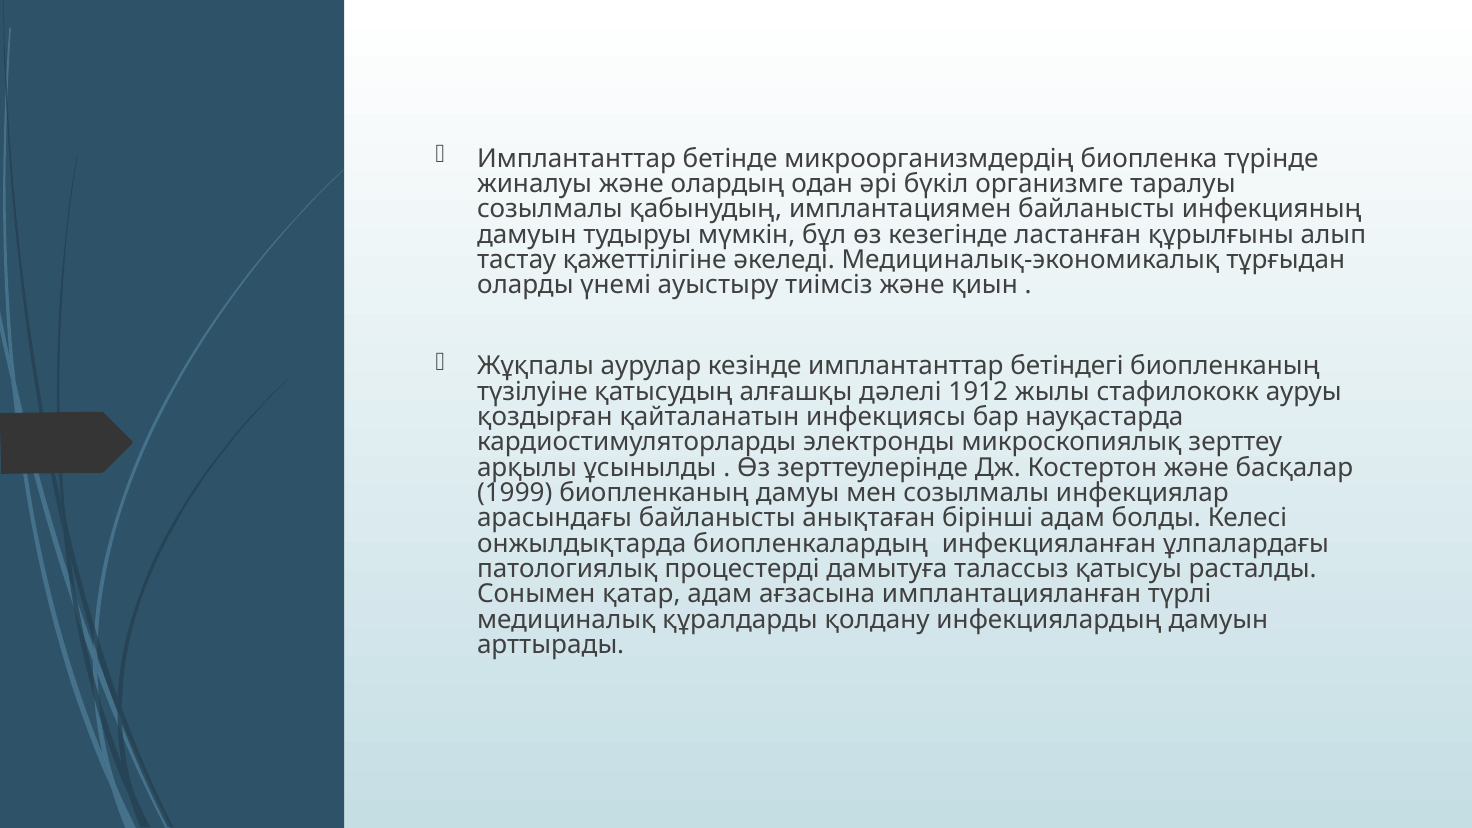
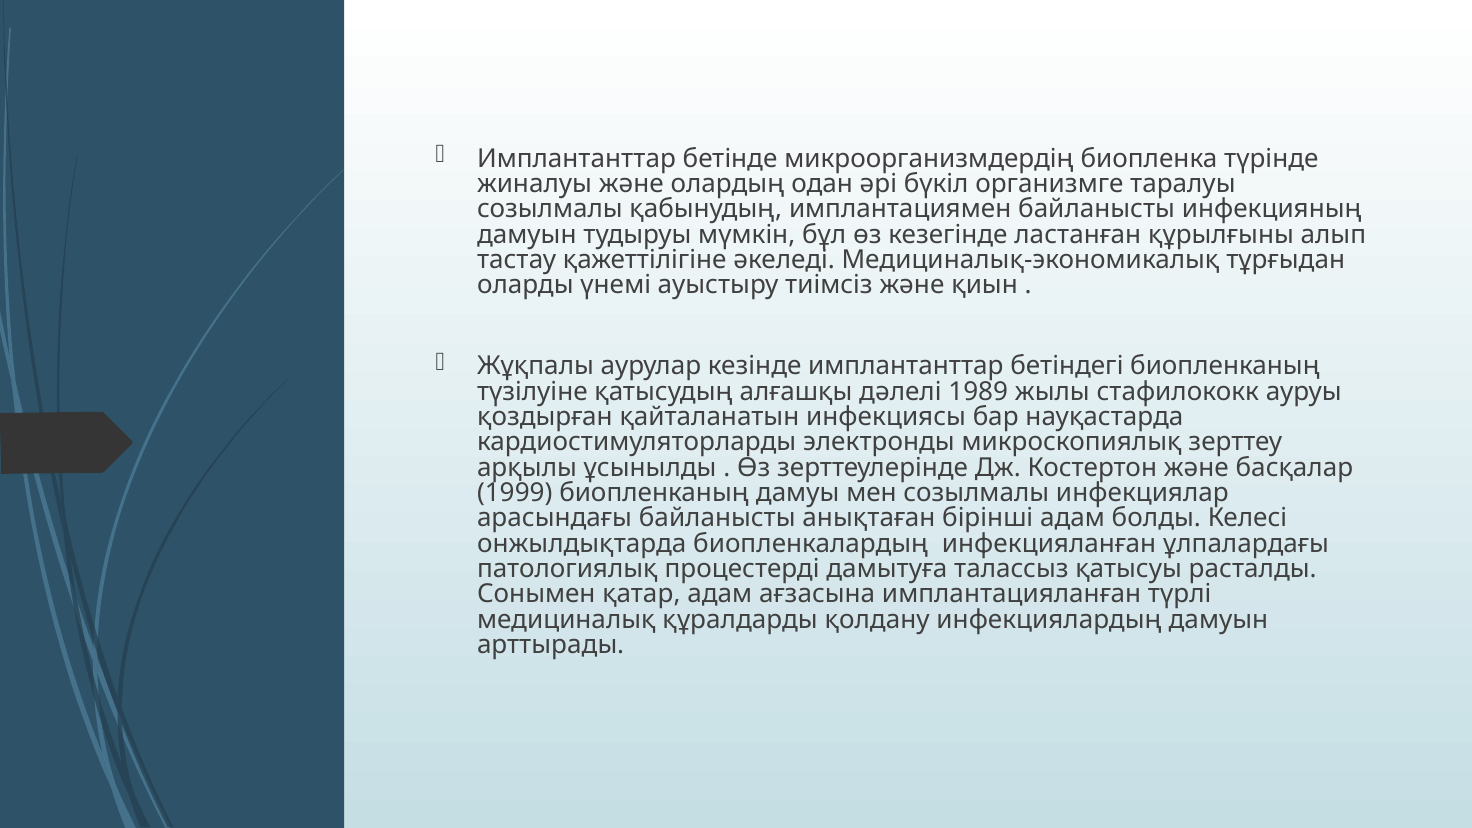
1912: 1912 -> 1989 (978, 392)
